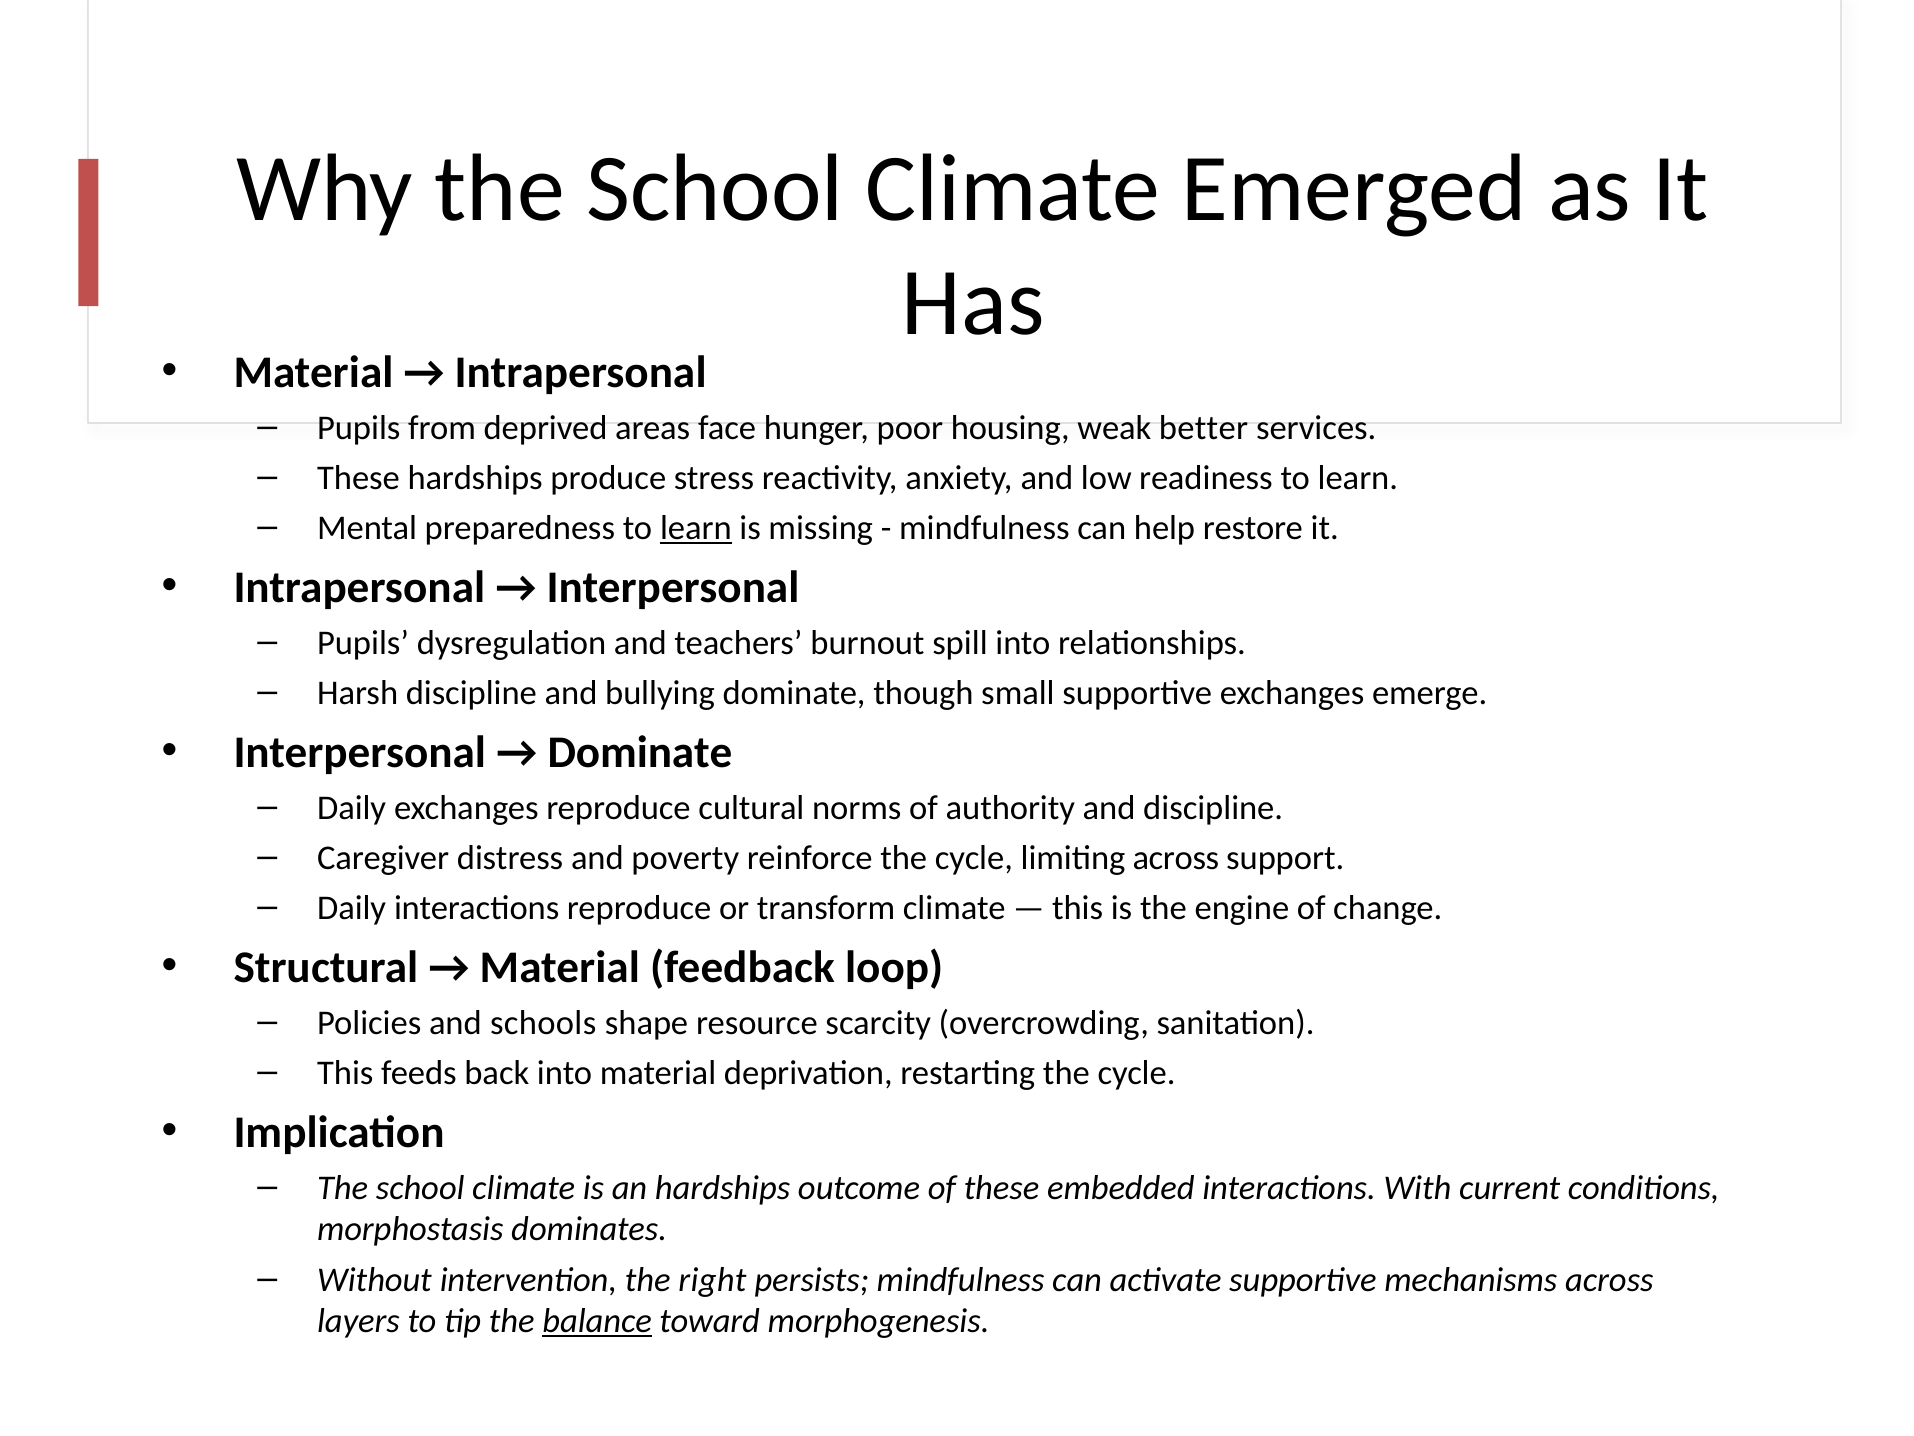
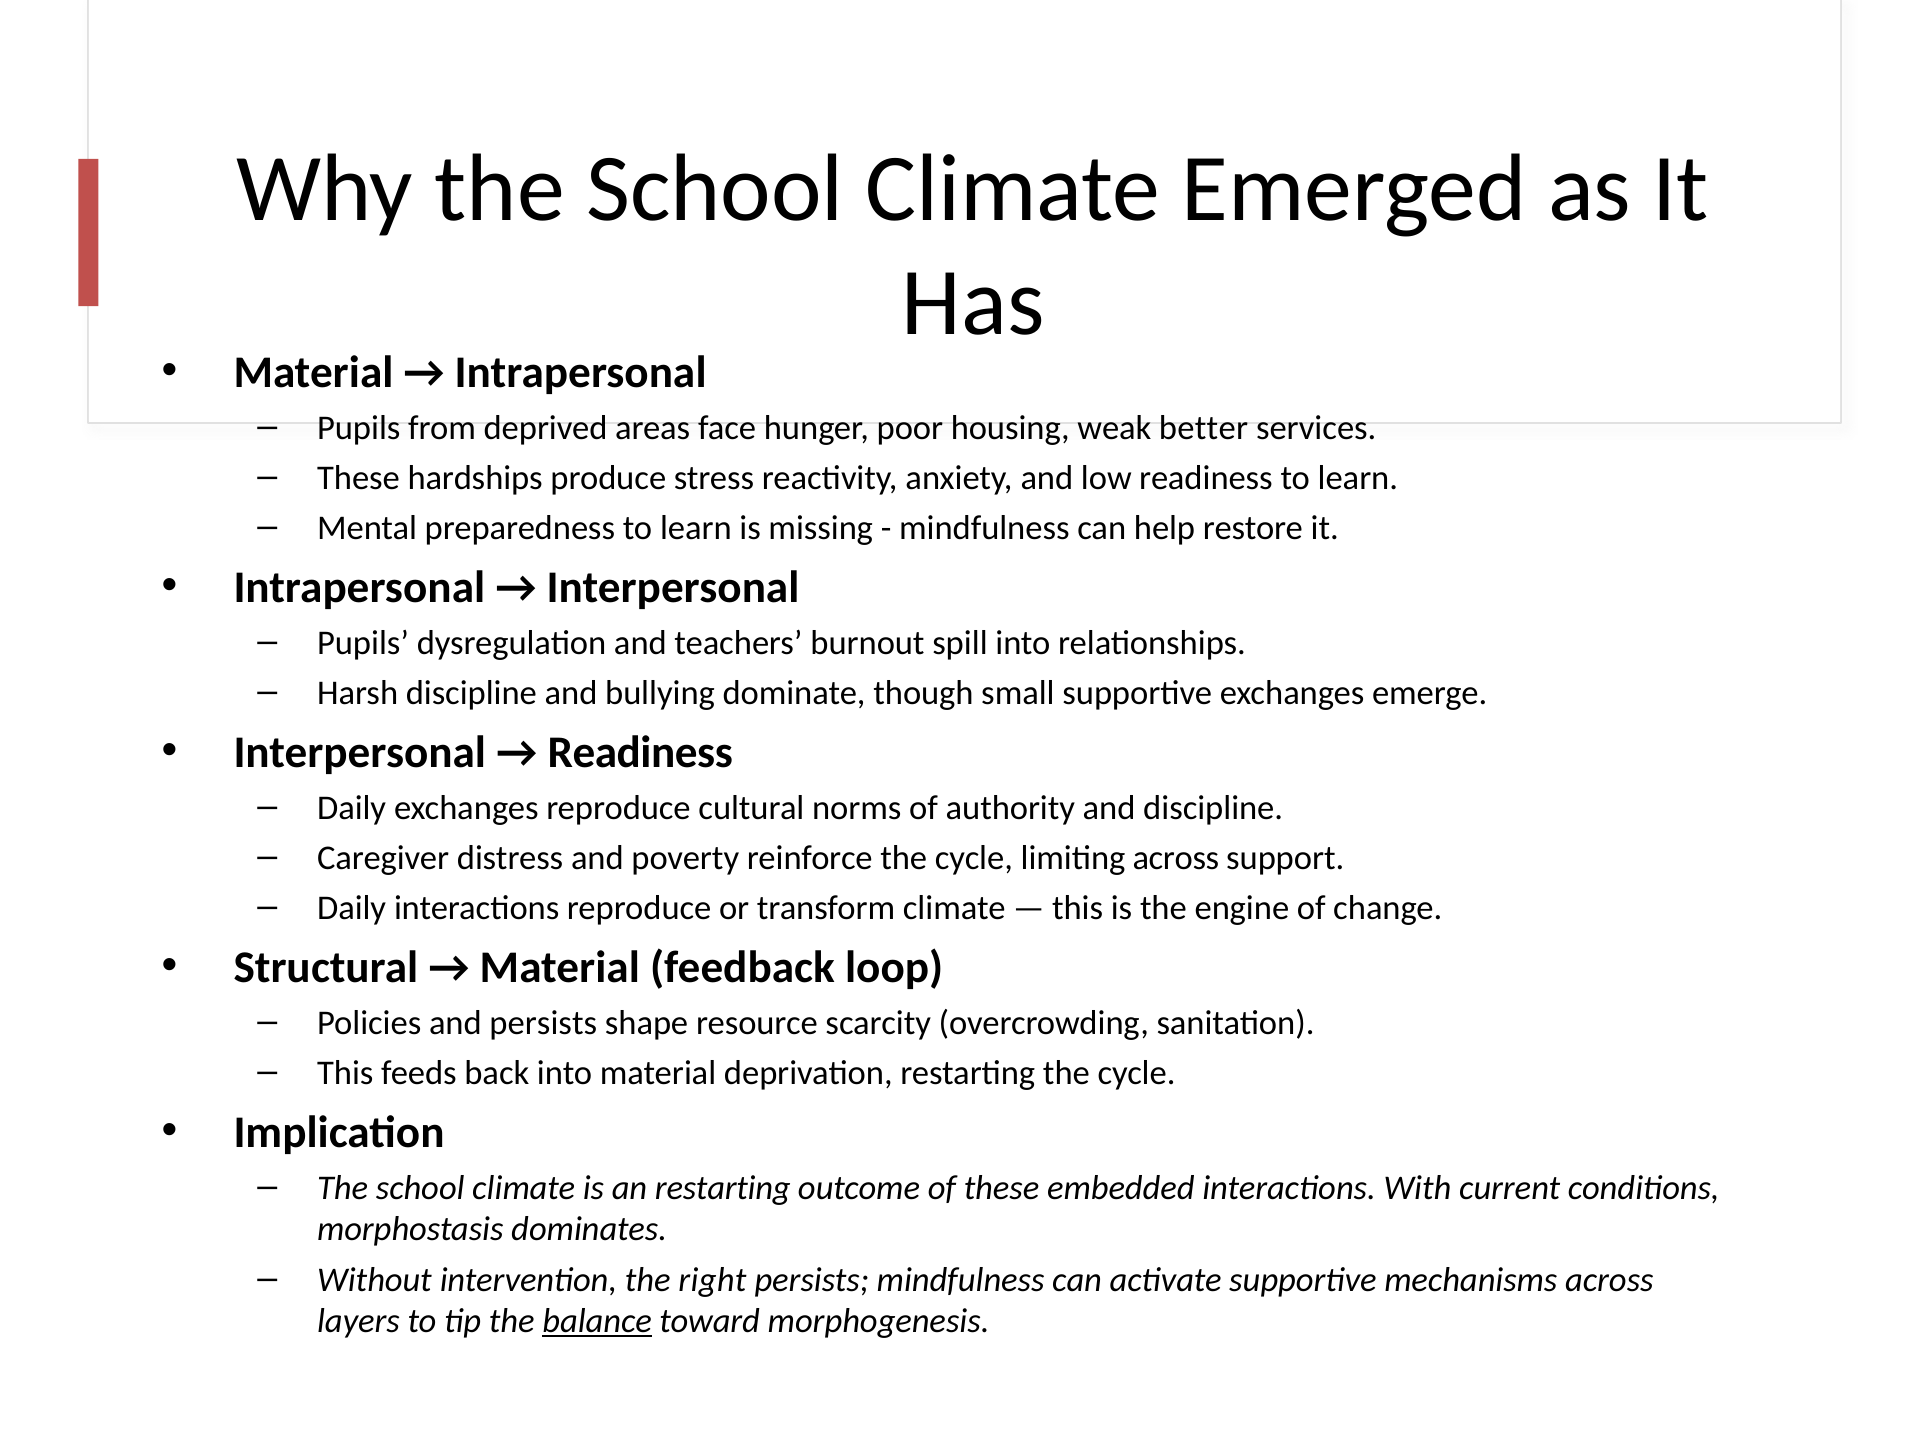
learn underline: present -> none (696, 528)
Dominate: Dominate -> Readiness (640, 752)
and schools: schools -> persists (543, 1023)
an hardships: hardships -> restarting (723, 1188)
